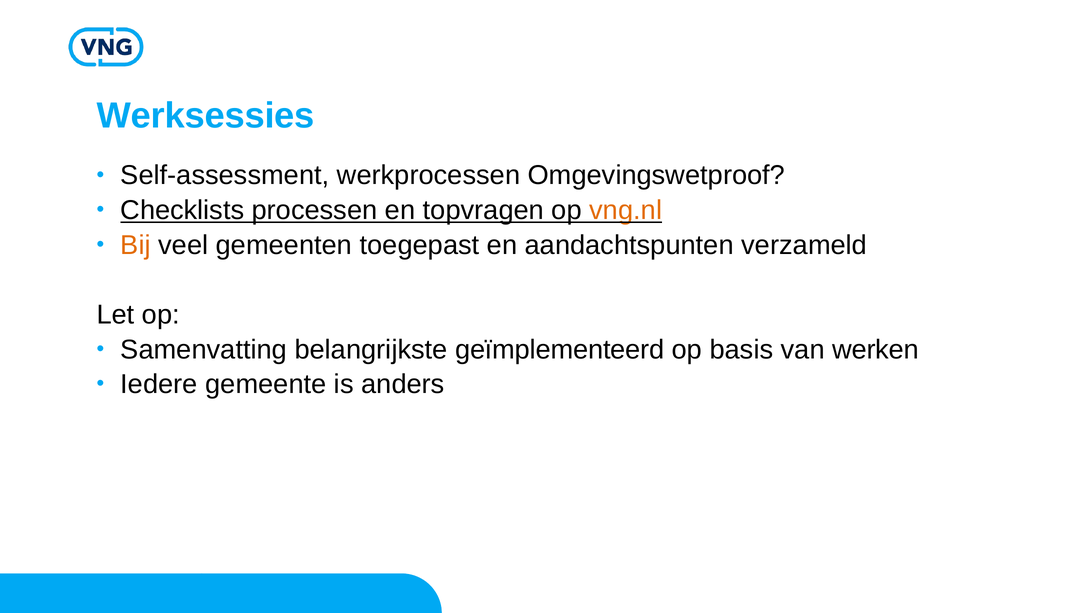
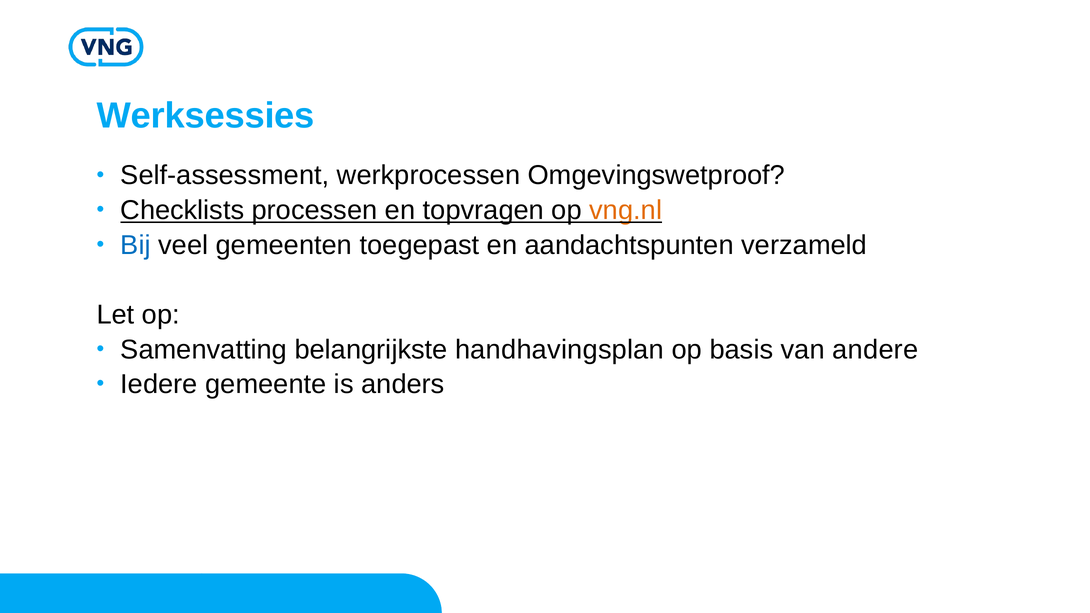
Bij colour: orange -> blue (136, 245)
geïmplementeerd: geïmplementeerd -> handhavingsplan (560, 350)
werken: werken -> andere (875, 350)
